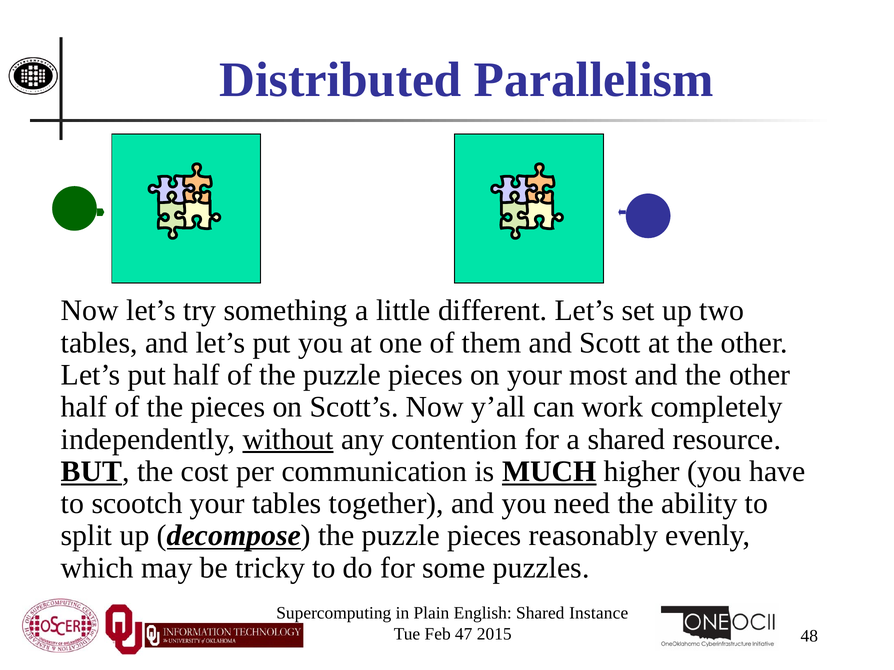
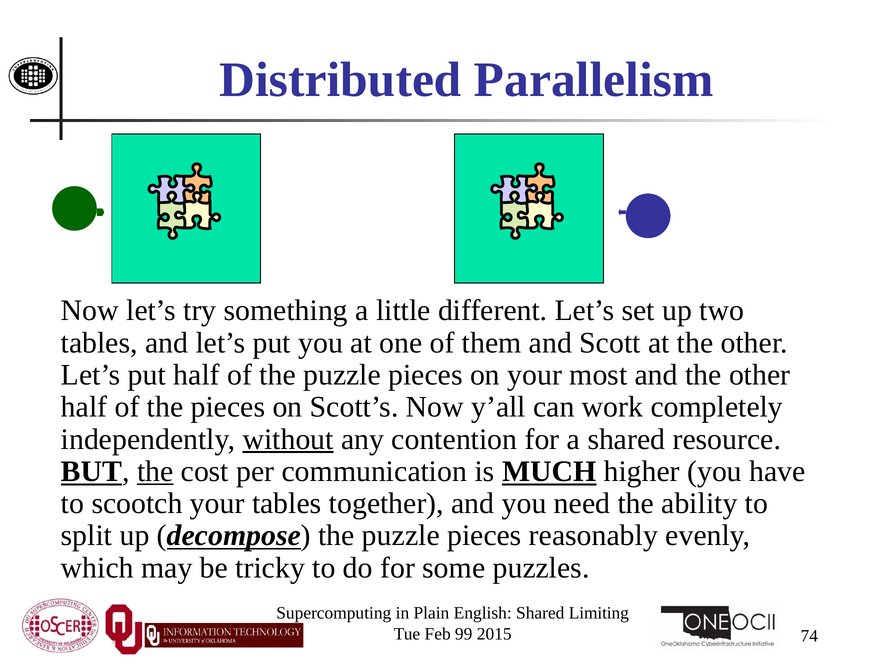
the underline: none -> present (155, 472)
Instance: Instance -> Limiting (599, 614)
47: 47 -> 99 (464, 634)
48: 48 -> 74 (809, 636)
